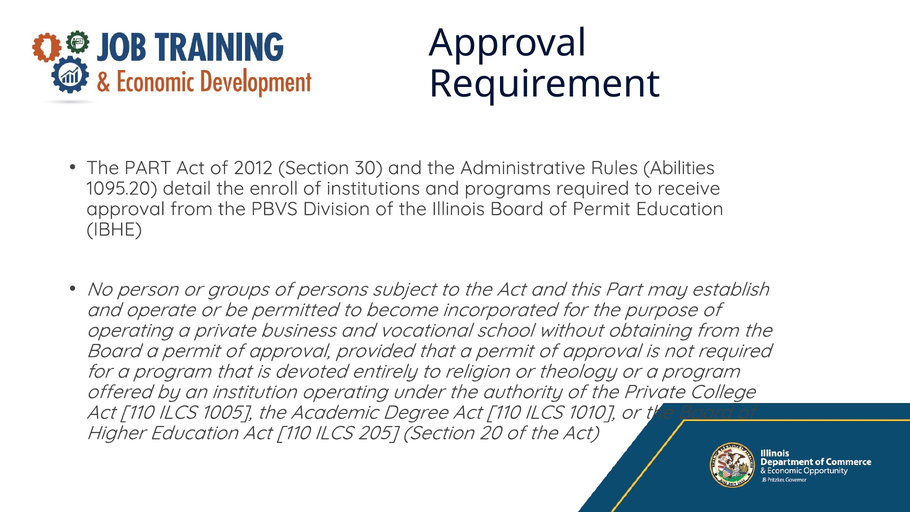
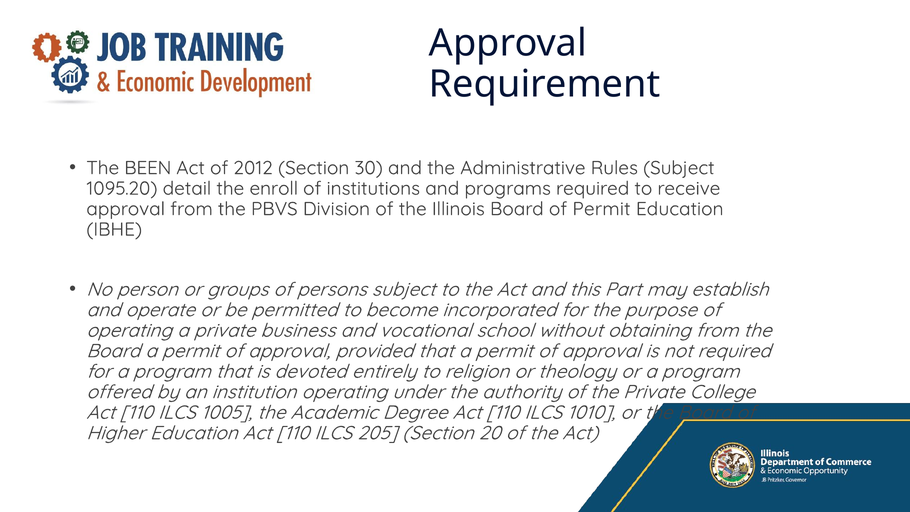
The PART: PART -> BEEN (148, 168)
Rules Abilities: Abilities -> Subject (679, 168)
